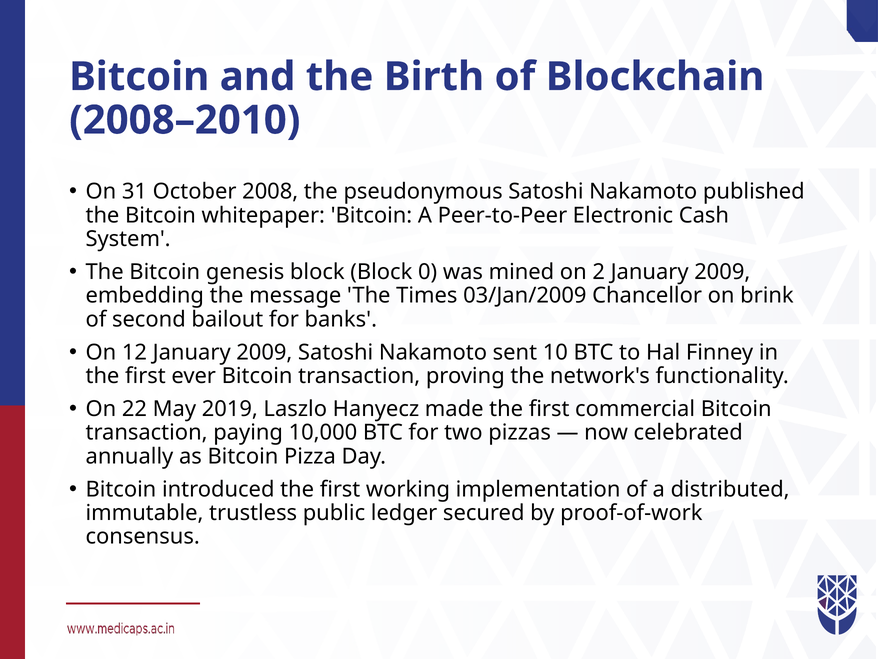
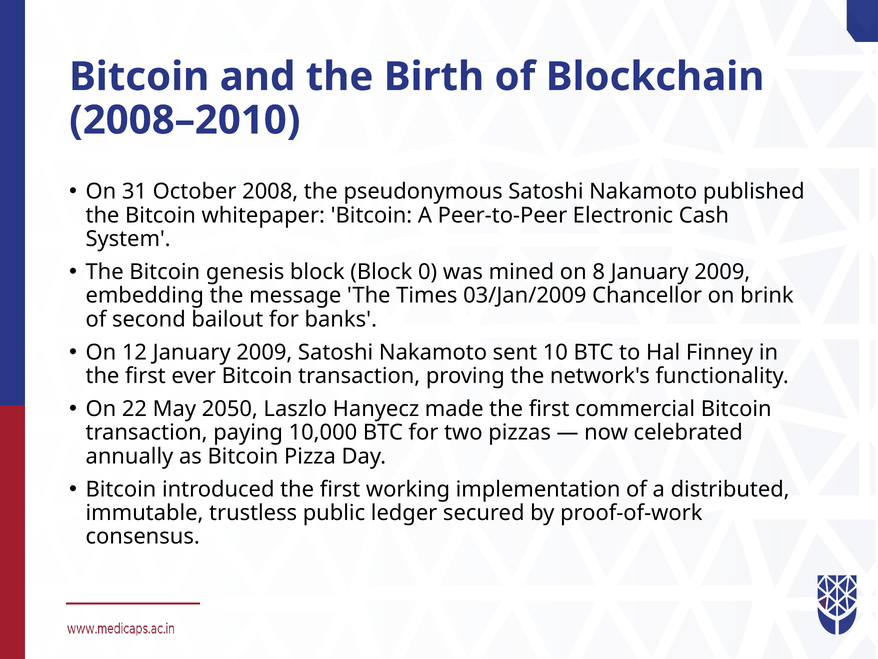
2: 2 -> 8 (599, 272)
2019: 2019 -> 2050 (230, 409)
